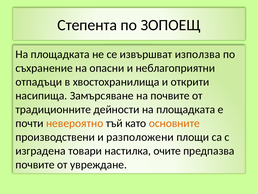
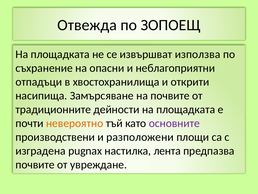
Степента: Степента -> Отвежда (87, 25)
основните colour: orange -> purple (174, 123)
товари: товари -> pugnax (85, 151)
очите: очите -> лента (167, 151)
